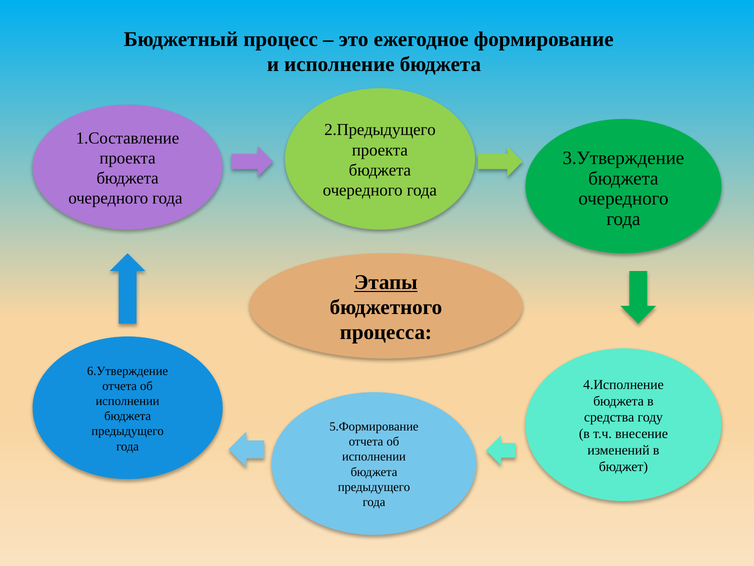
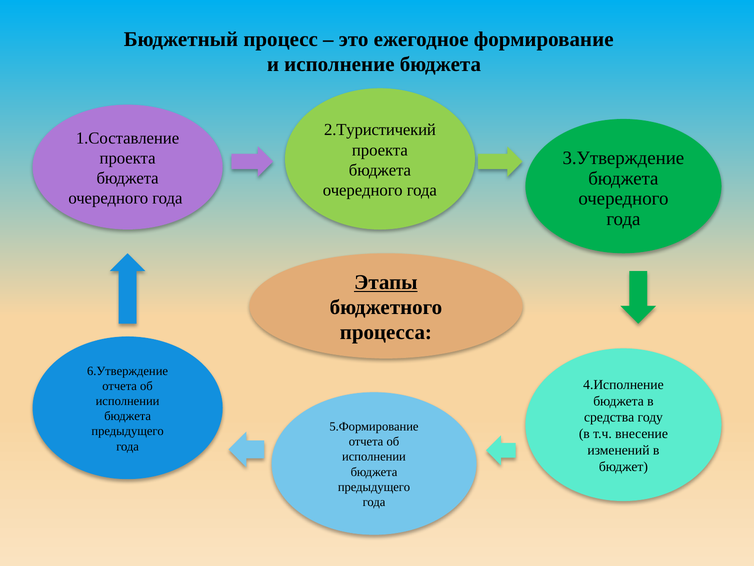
2.Предыдущего: 2.Предыдущего -> 2.Туристичекий (380, 130)
